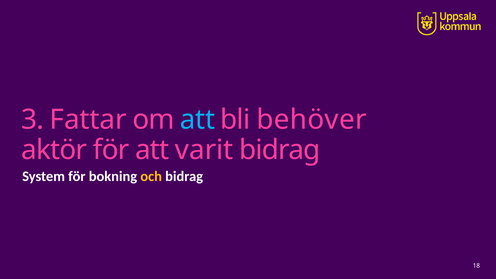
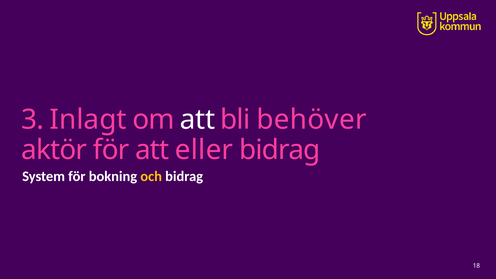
Fattar: Fattar -> Inlagt (88, 120)
att colour: light blue -> white (198, 120)
varit: varit -> eller (204, 150)
